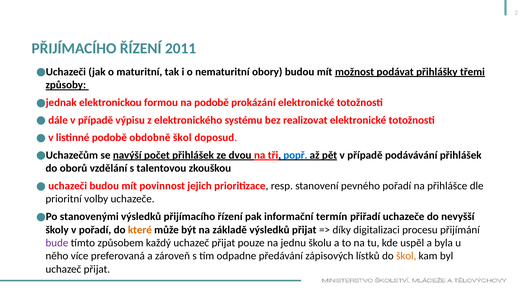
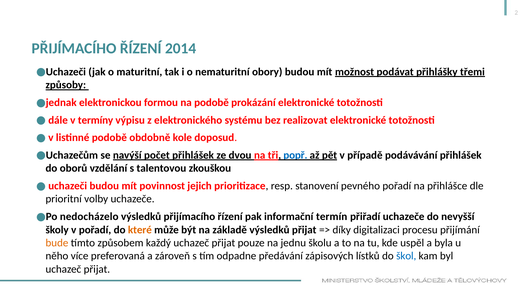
2011: 2011 -> 2014 (181, 49)
dále v případě: případě -> termíny (96, 120)
obdobně škol: škol -> kole (182, 138)
stanovenými: stanovenými -> nedocházelo (89, 217)
bude colour: purple -> orange (57, 243)
škol colour: orange -> blue (406, 256)
